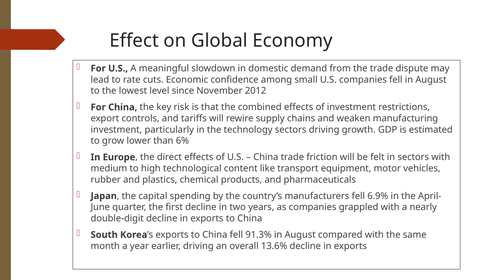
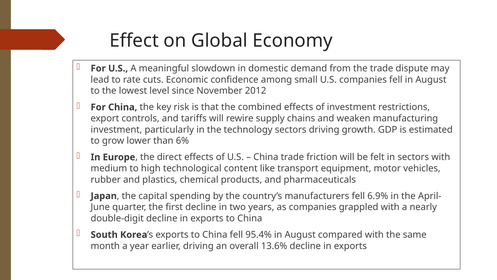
91.3%: 91.3% -> 95.4% (259, 234)
